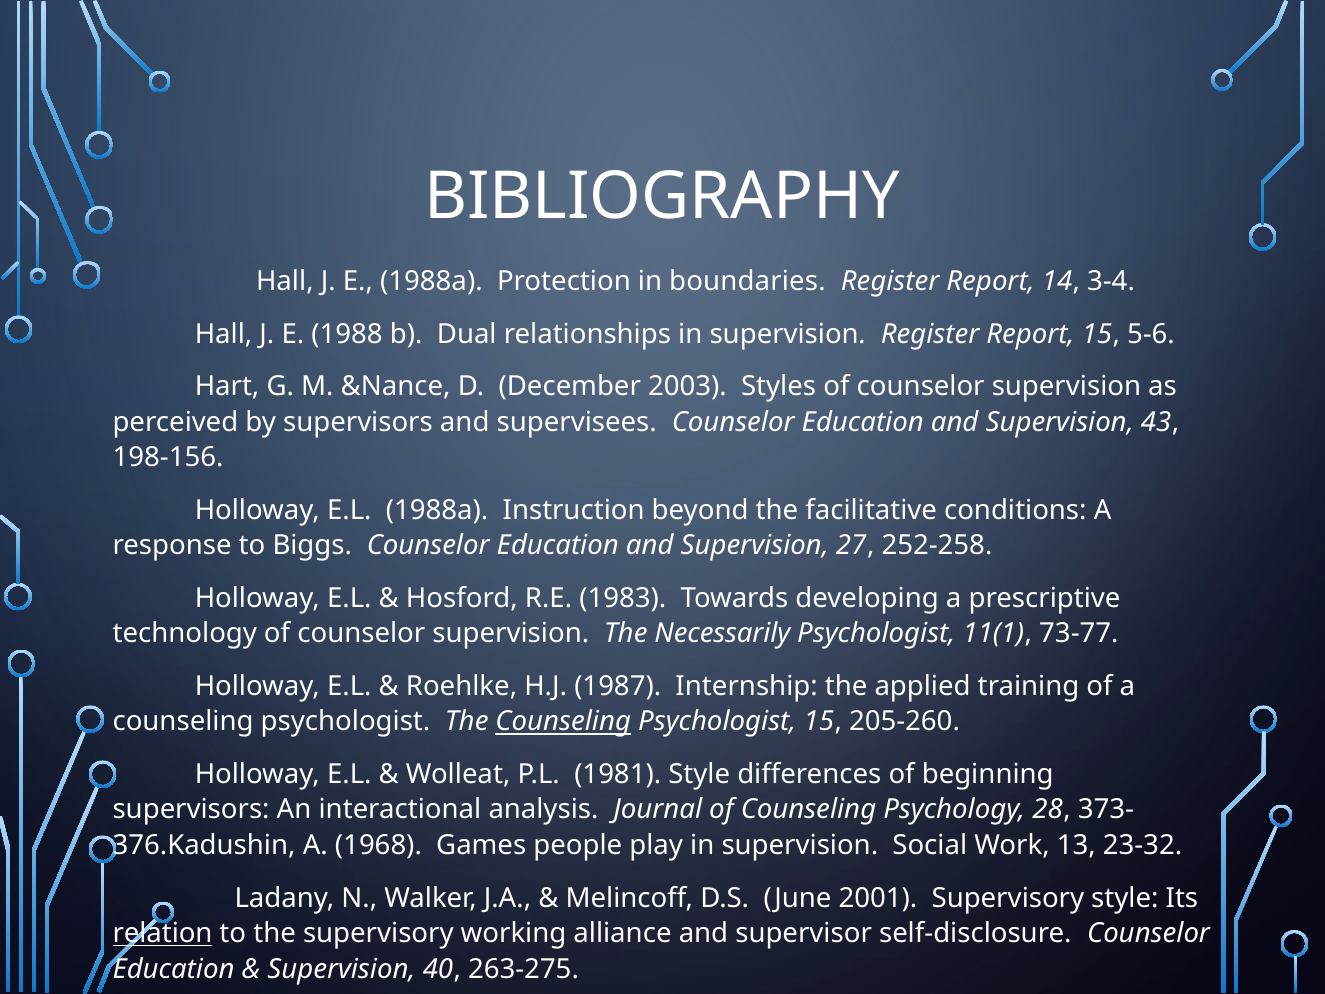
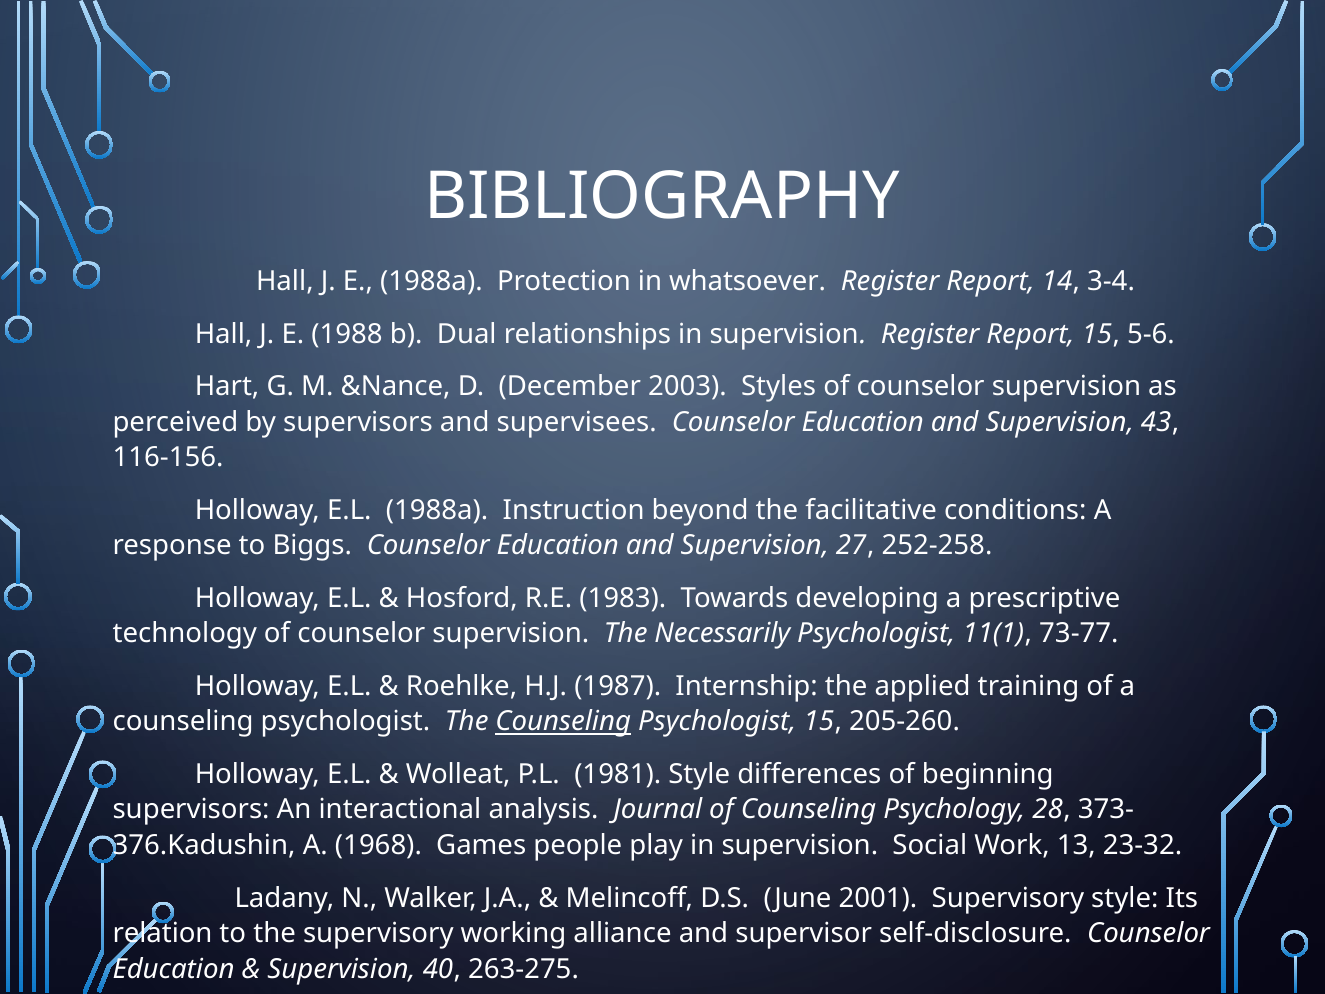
boundaries: boundaries -> whatsoever (748, 282)
198-156: 198-156 -> 116-156 (168, 458)
relation underline: present -> none (163, 933)
